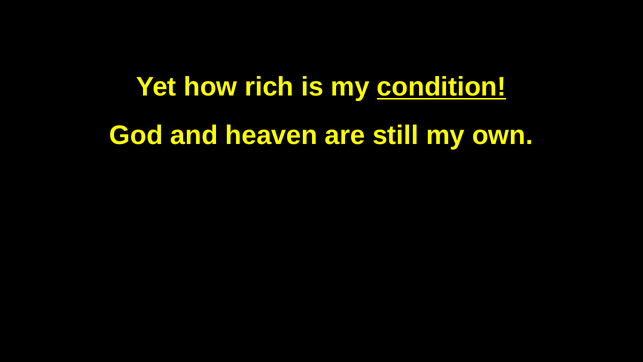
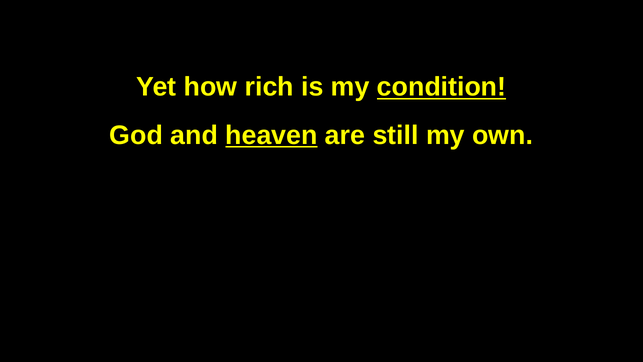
heaven underline: none -> present (271, 135)
